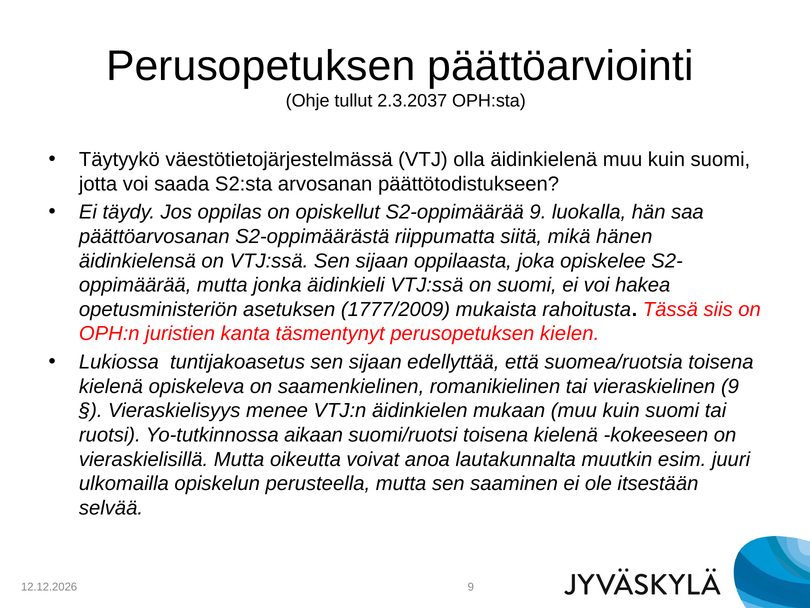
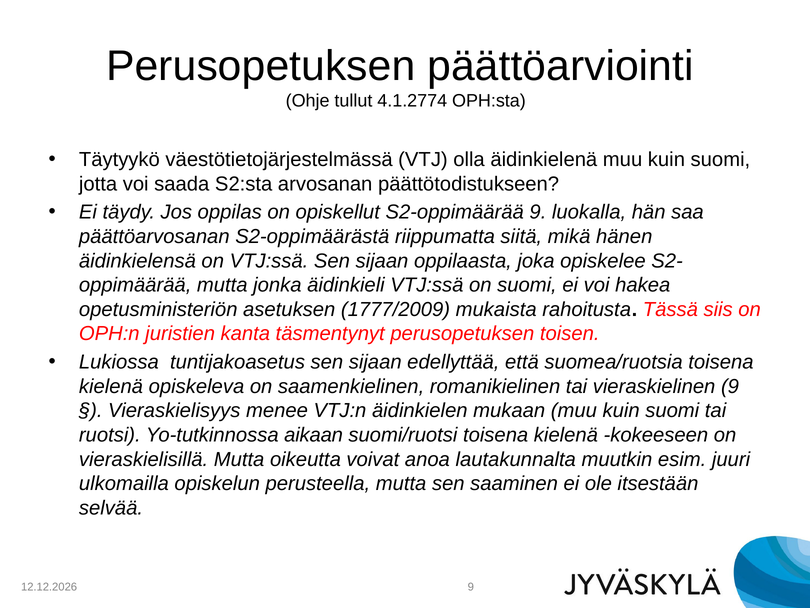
2.3.2037: 2.3.2037 -> 4.1.2774 (412, 101)
kielen: kielen -> toisen (570, 334)
